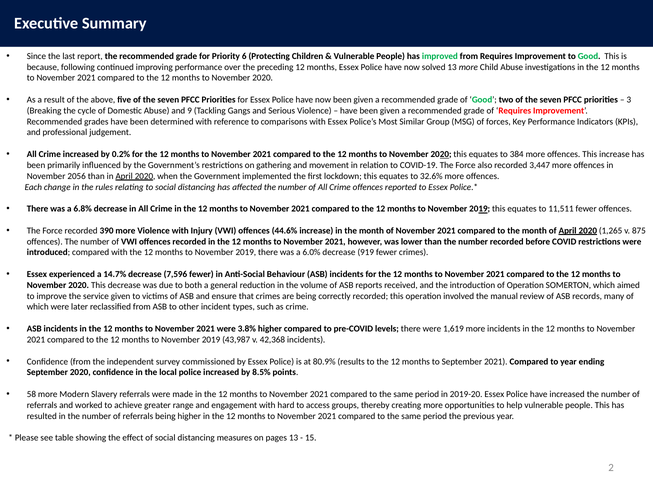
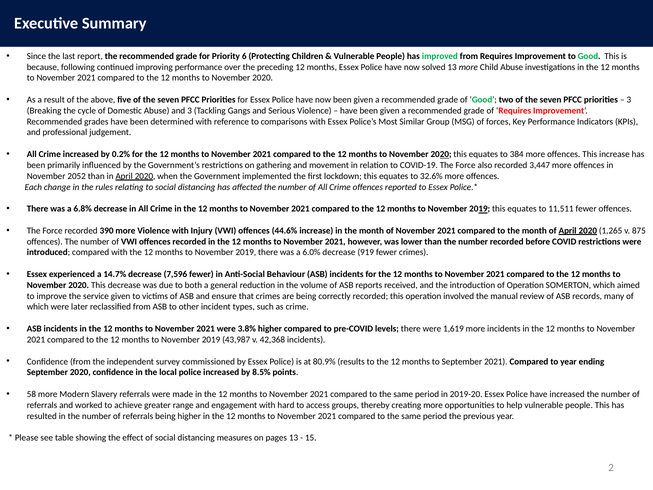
and 9: 9 -> 3 (190, 111)
2056: 2056 -> 2052 (77, 176)
